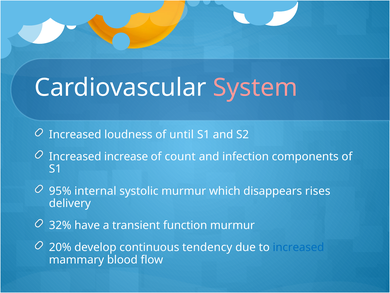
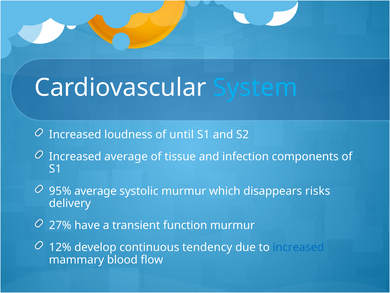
System colour: pink -> light blue (255, 87)
Increased increase: increase -> average (126, 156)
count: count -> tissue (180, 156)
95% internal: internal -> average (95, 191)
rises: rises -> risks (318, 191)
32%: 32% -> 27% (60, 225)
20%: 20% -> 12% (60, 247)
